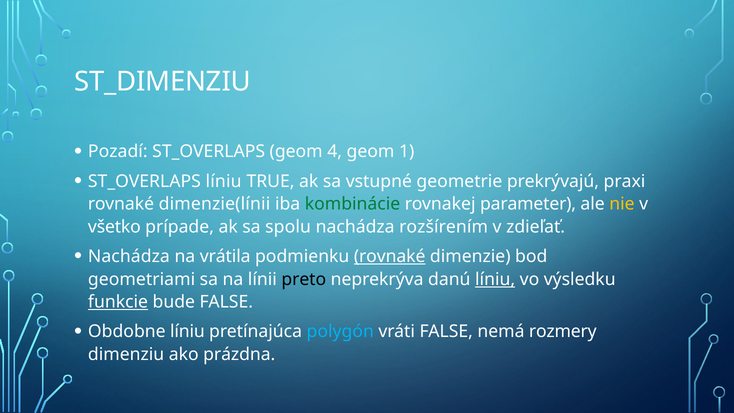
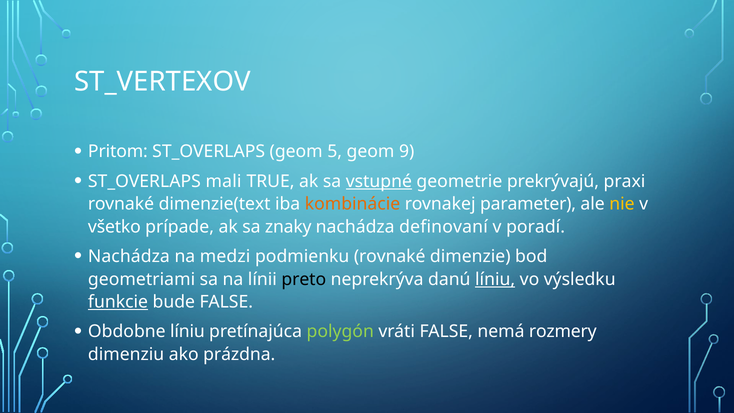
ST_DIMENZIU: ST_DIMENZIU -> ST_VERTEXOV (162, 82)
Pozadí: Pozadí -> Pritom (118, 152)
4: 4 -> 5 (335, 152)
1: 1 -> 9 (407, 152)
ST_OVERLAPS líniu: líniu -> mali (224, 181)
vstupné underline: none -> present (379, 181)
dimenzie(línii: dimenzie(línii -> dimenzie(text (215, 204)
kombinácie colour: green -> orange (353, 204)
spolu: spolu -> znaky (288, 227)
rozšírením: rozšírením -> definovaní (444, 227)
zdieľať: zdieľať -> poradí (536, 227)
vrátila: vrátila -> medzi (225, 256)
rovnaké underline: present -> none (390, 256)
polygón colour: light blue -> light green (340, 332)
